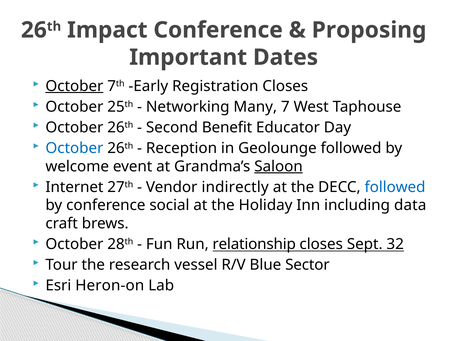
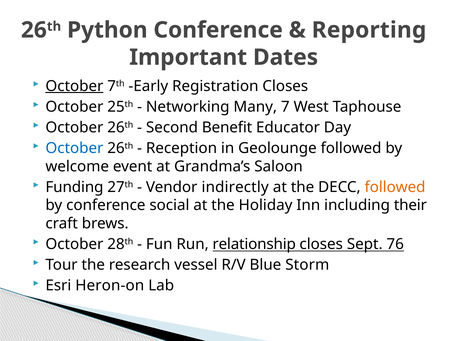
Impact: Impact -> Python (107, 30)
Proposing: Proposing -> Reporting (369, 30)
Saloon underline: present -> none (279, 167)
Internet: Internet -> Funding (74, 187)
followed colour: blue -> orange (395, 187)
data: data -> their (410, 205)
32: 32 -> 76 (395, 244)
Sector: Sector -> Storm (307, 265)
